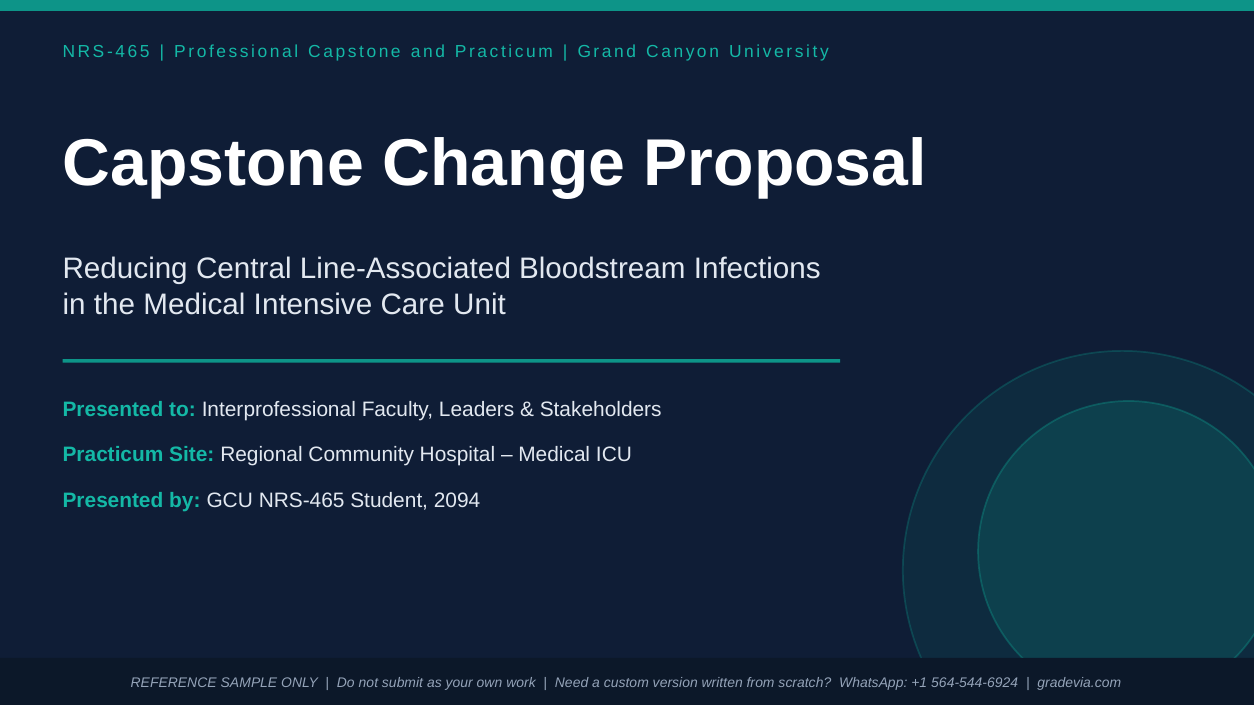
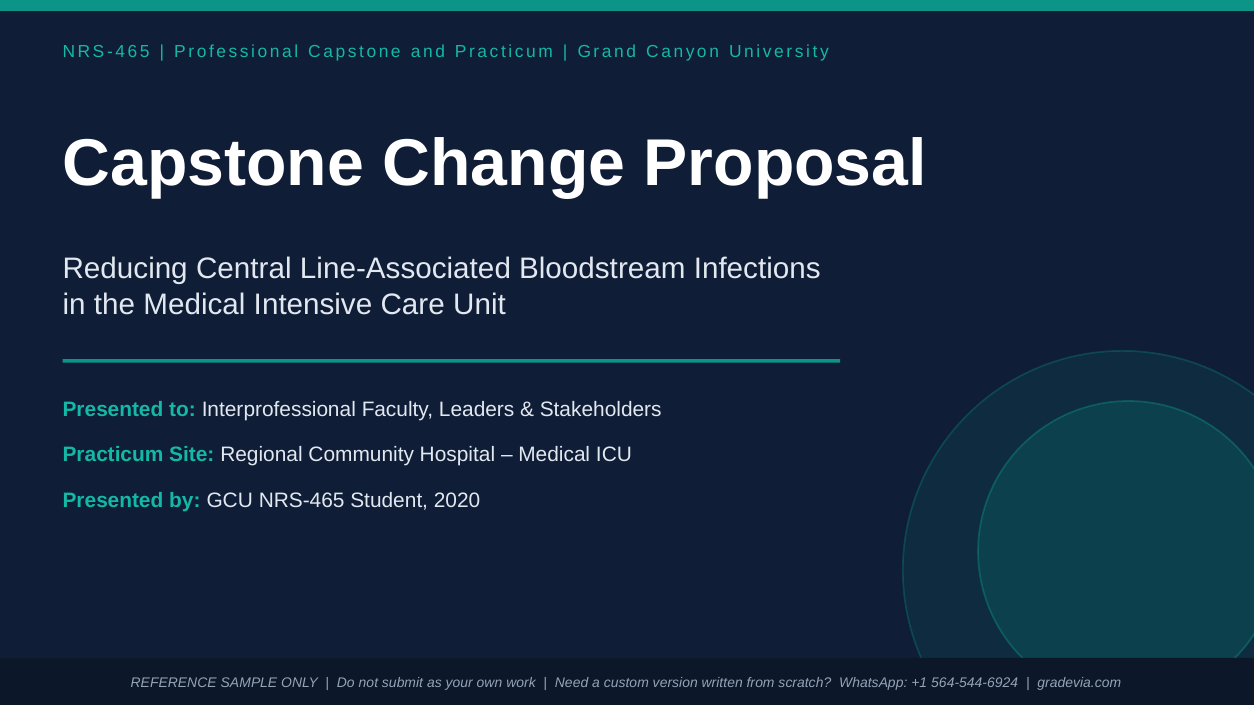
2094: 2094 -> 2020 (457, 500)
